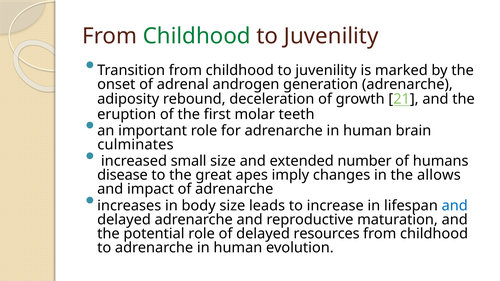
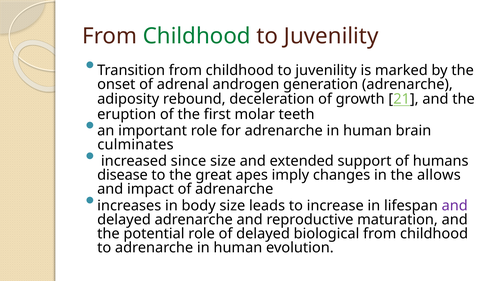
small: small -> since (188, 161)
number: number -> support (364, 161)
and colour: blue -> purple (455, 206)
resources: resources -> biological (327, 234)
